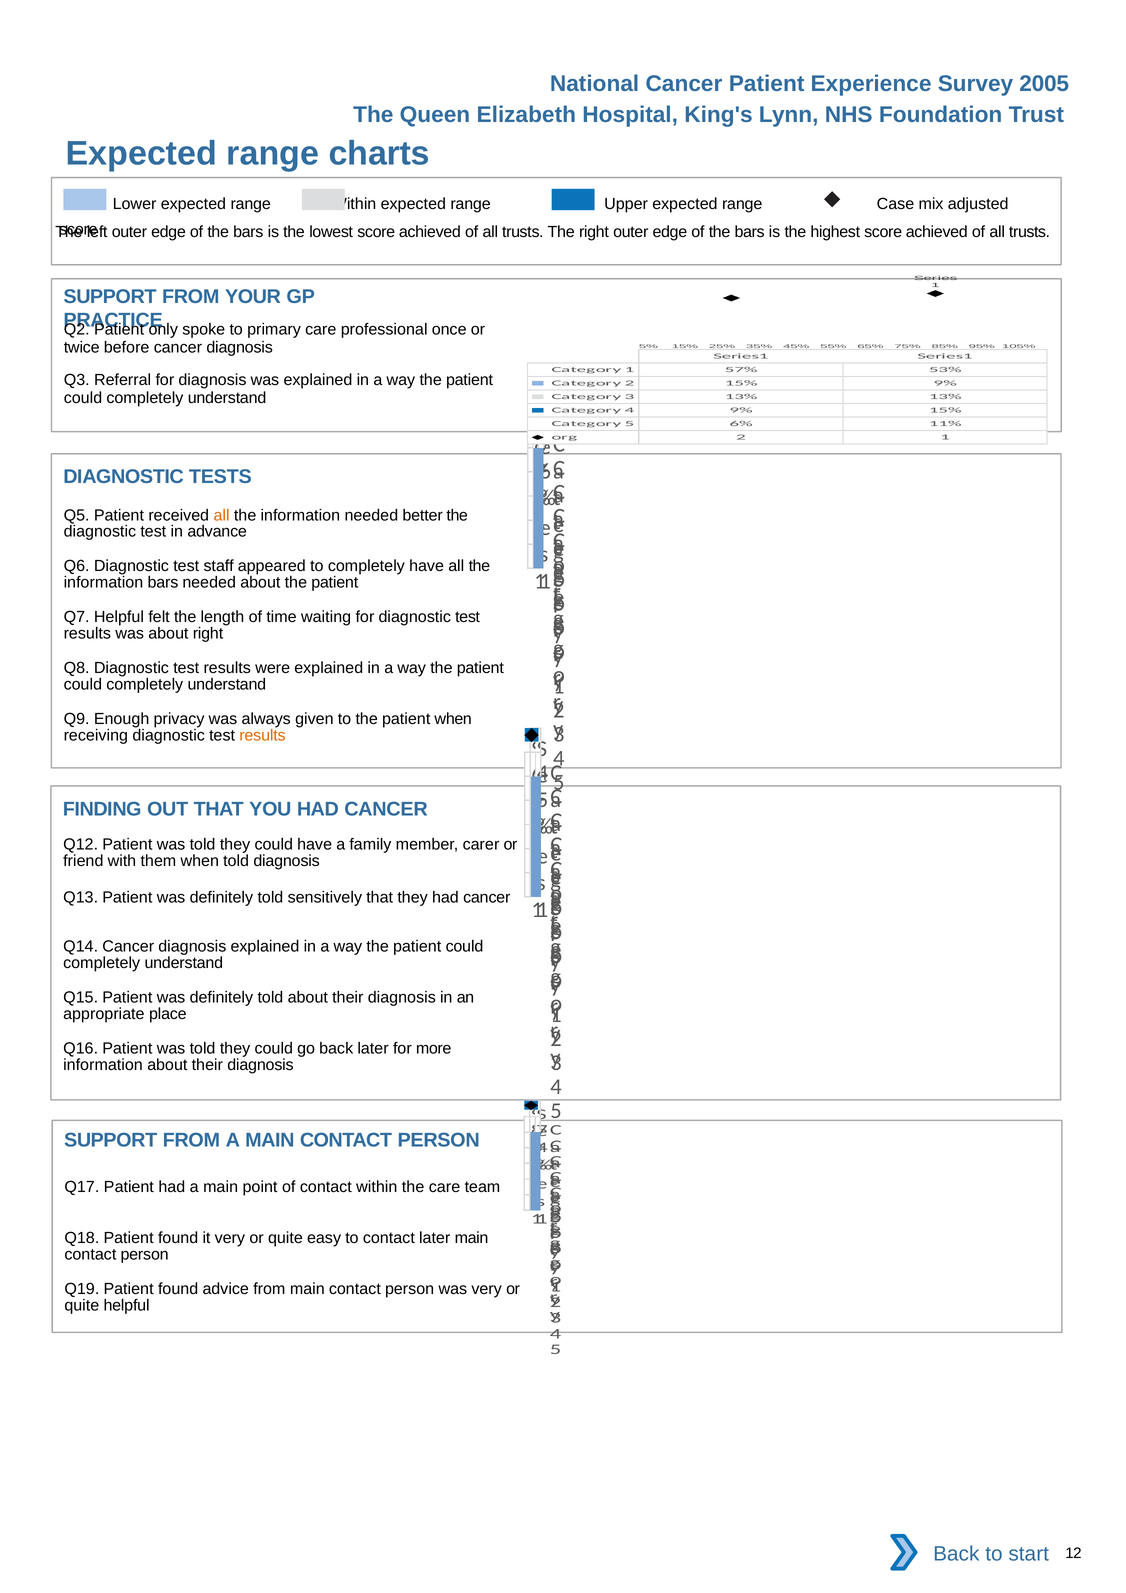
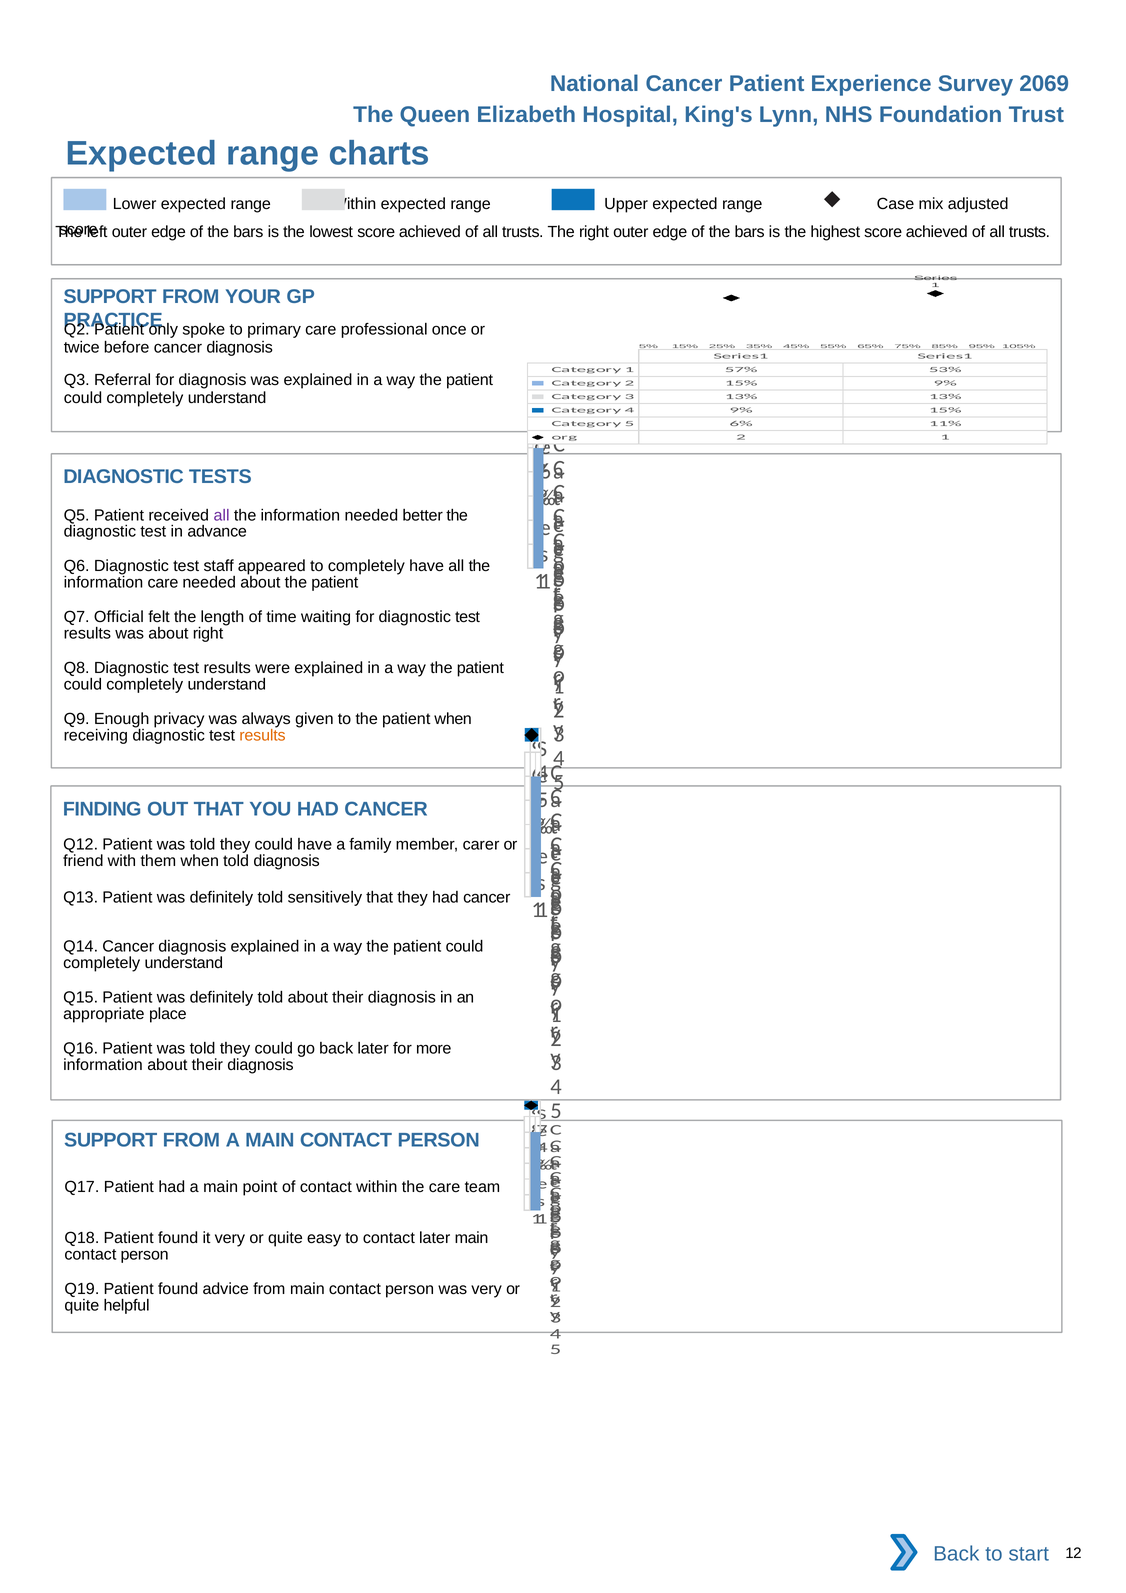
2005: 2005 -> 2069 (1044, 84)
all colour: orange -> purple (222, 515)
information bars: bars -> care (163, 583)
Q7 Helpful: Helpful -> Official (119, 617)
